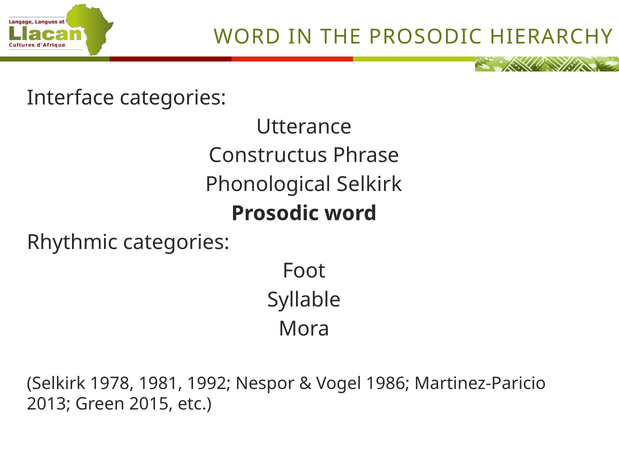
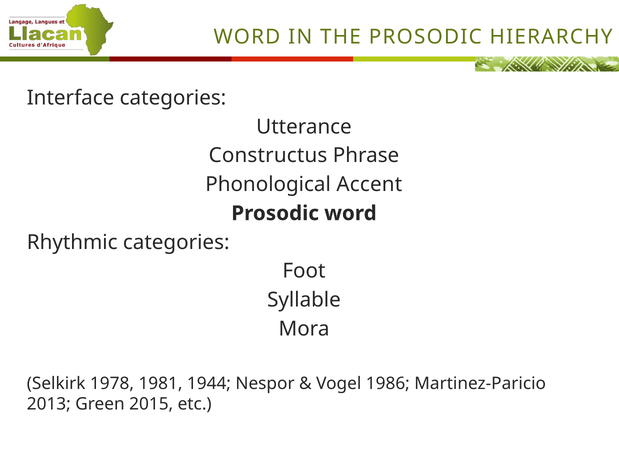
Phonological Selkirk: Selkirk -> Accent (369, 185)
1992: 1992 -> 1944 (209, 384)
